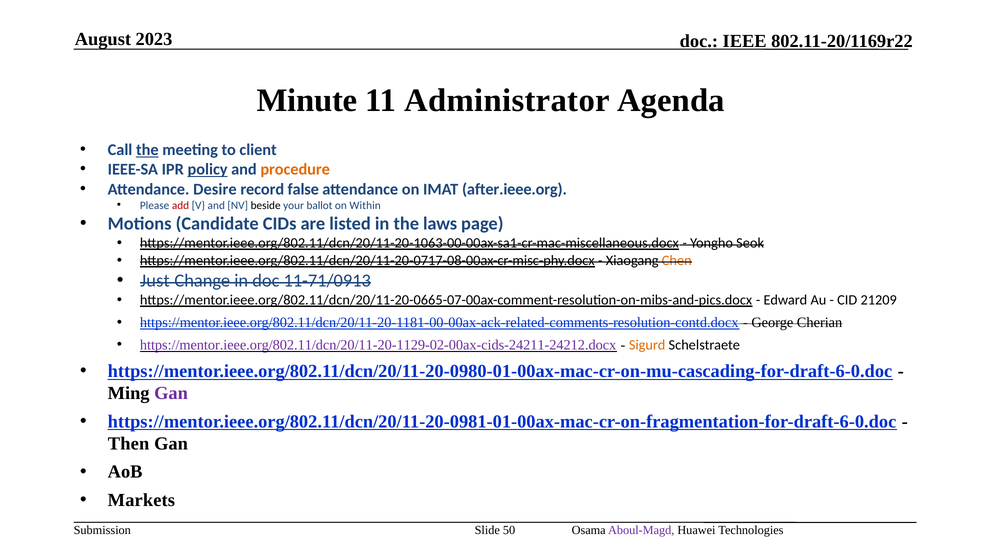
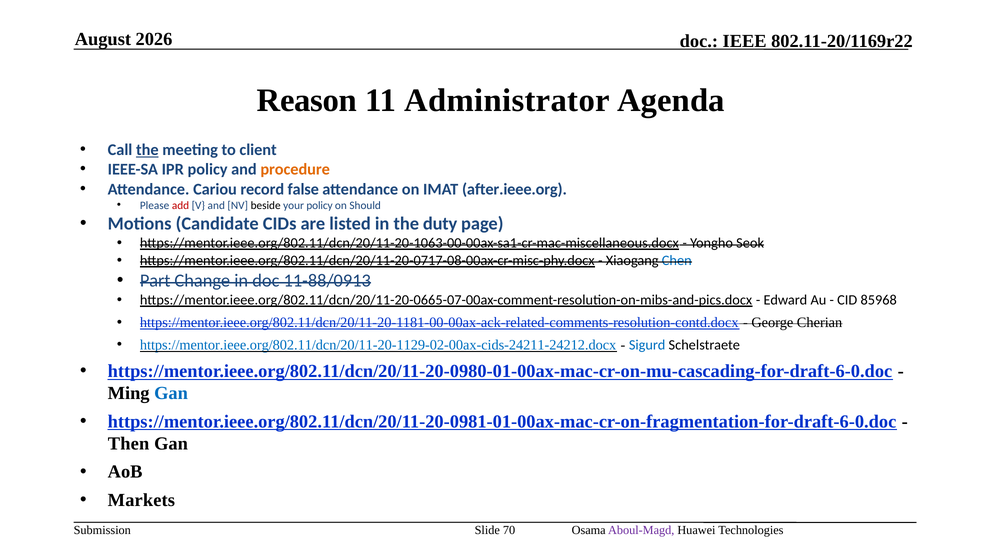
2023: 2023 -> 2026 (154, 39)
Minute: Minute -> Reason (307, 100)
policy underline: present -> none (208, 169)
Desire: Desire -> Cariou (215, 189)
your ballot: ballot -> policy (320, 205)
Within: Within -> Should (365, 205)
laws: laws -> duty (440, 223)
Chen colour: orange -> blue (677, 260)
Just: Just -> Part (155, 280)
11-71/0913: 11-71/0913 -> 11-88/0913 (327, 280)
21209: 21209 -> 85968 (879, 300)
https://mentor.ieee.org/802.11/dcn/20/11-20-1129-02-00ax-cids-24211-24212.docx colour: purple -> blue (378, 345)
Sigurd colour: orange -> blue (647, 345)
Gan colour: purple -> blue (171, 393)
50: 50 -> 70 (509, 530)
